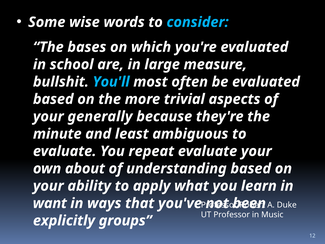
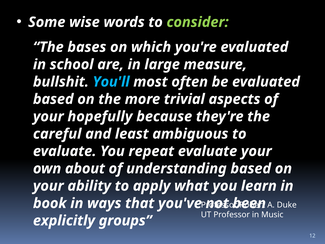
consider colour: light blue -> light green (198, 22)
generally: generally -> hopefully (100, 116)
minute: minute -> careful (57, 134)
want: want -> book (50, 203)
